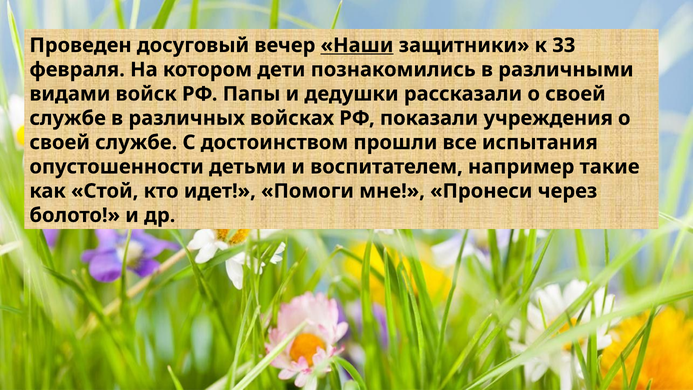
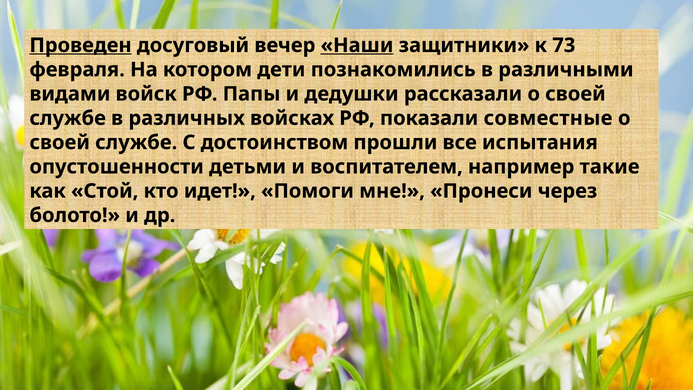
Проведен underline: none -> present (81, 45)
33: 33 -> 73 (564, 45)
учреждения: учреждения -> совместные (548, 118)
